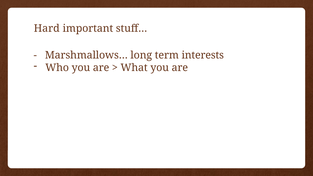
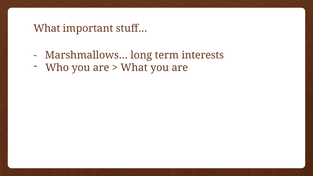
Hard: Hard -> What (47, 29)
